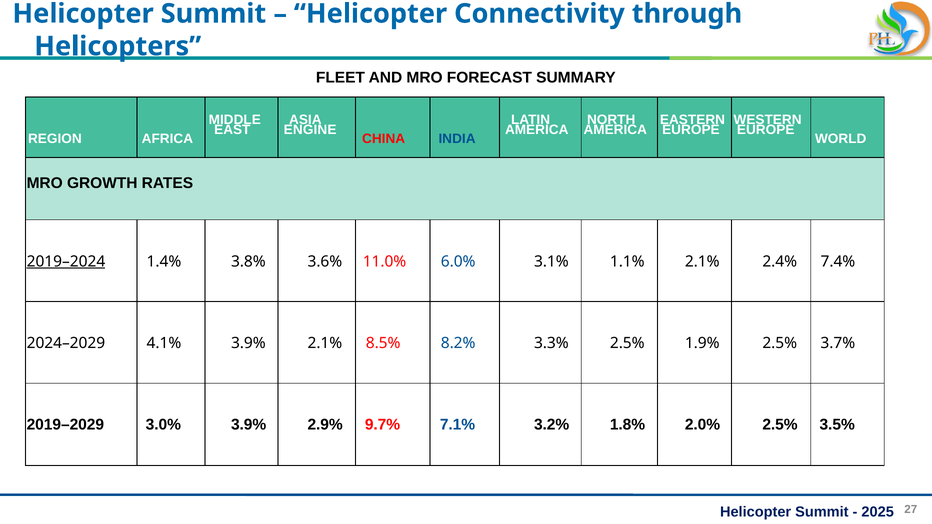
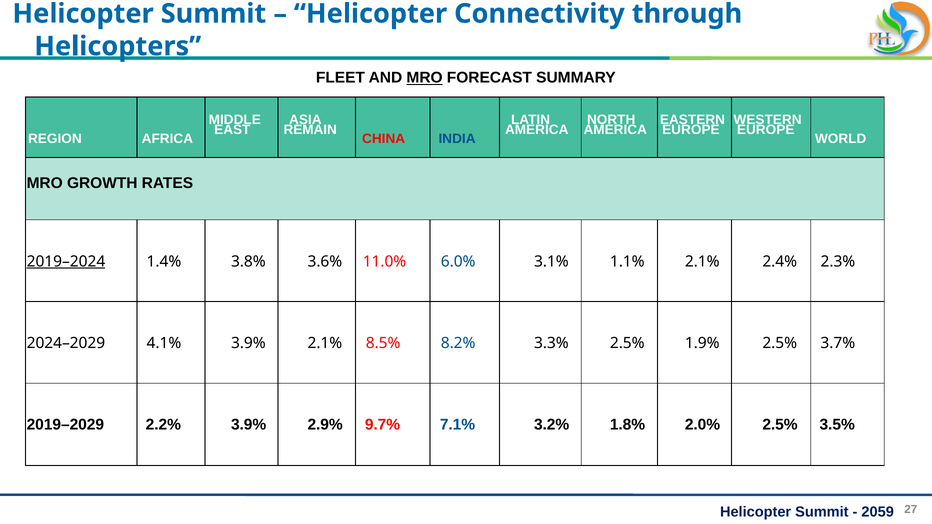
MRO underline: none -> present (425, 78)
ENGINE: ENGINE -> REMAIN (310, 130)
7.4%: 7.4% -> 2.3% (838, 262)
3.0%: 3.0% -> 2.2% (163, 425)
2025: 2025 -> 2059 (878, 512)
